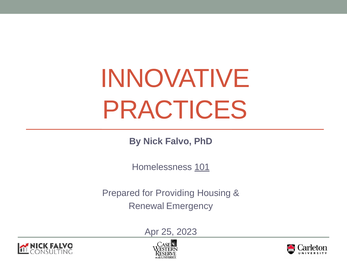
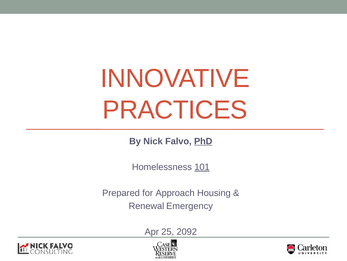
PhD underline: none -> present (203, 141)
Providing: Providing -> Approach (175, 193)
2023: 2023 -> 2092 (187, 231)
